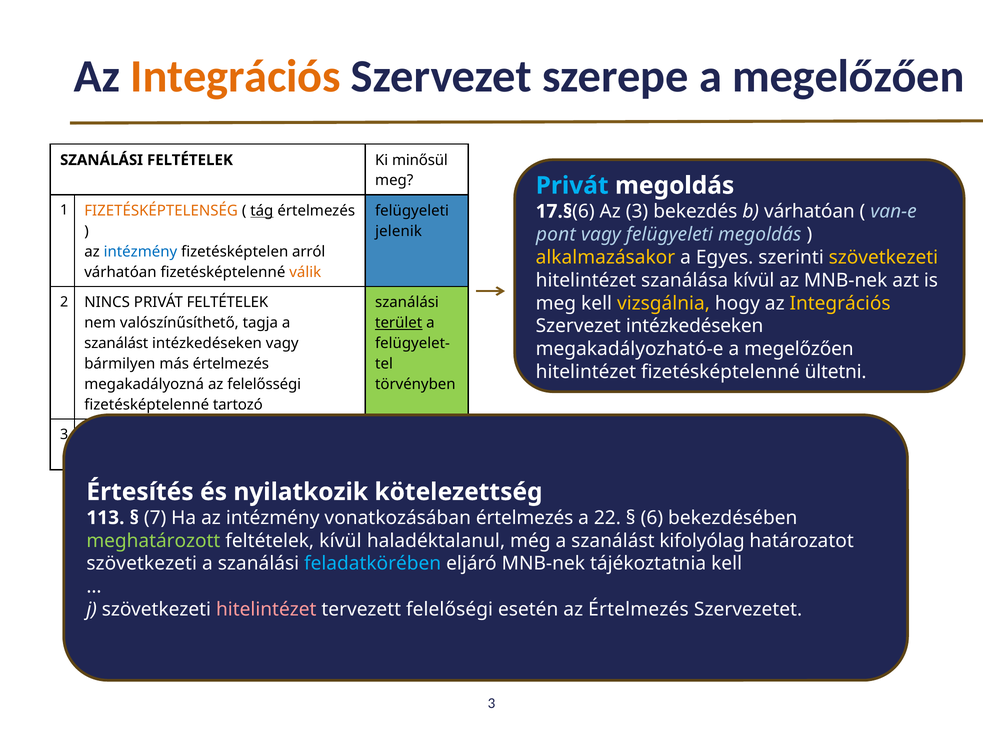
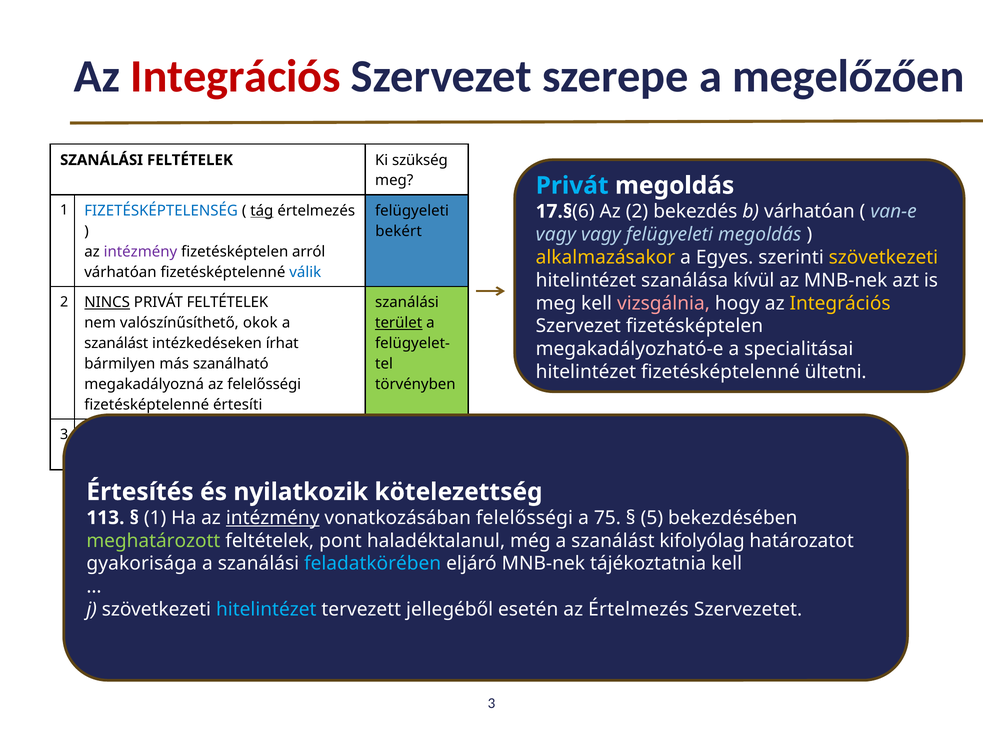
Integrációs colour: orange -> red (236, 76)
minősül: minősül -> szükség (420, 160)
FIZETÉSKÉPTELENSÉG colour: orange -> blue (161, 211)
Az 3: 3 -> 2 (637, 211)
jelenik: jelenik -> bekért (399, 231)
pont: pont -> vagy (556, 234)
intézmény colour: blue -> purple (140, 252)
válik colour: orange -> blue (305, 272)
NINCS underline: none -> present (107, 303)
vizsgálnia colour: yellow -> pink (663, 303)
tagja: tagja -> okok (260, 323)
Szervezet intézkedéseken: intézkedéseken -> fizetésképtelen (695, 326)
intézkedéseken vagy: vagy -> írhat (282, 343)
megakadályozható-e a megelőzően: megelőzően -> specialitásai (799, 349)
más értelmezés: értelmezés -> szanálható (231, 364)
tartozó: tartozó -> értesíti (238, 405)
7: 7 -> 1 (155, 518)
intézmény underline: none -> present (273, 518)
vonatkozásában értelmezés: értelmezés -> felelősségi (524, 518)
22: 22 -> 75 (607, 518)
6: 6 -> 5 (652, 518)
feltételek kívül: kívül -> pont (340, 541)
szövetkezeti: szövetkezeti -> gyakorisága (142, 564)
hitelintézet colour: pink -> light blue (266, 610)
felelőségi: felelőségi -> jellegéből (450, 610)
